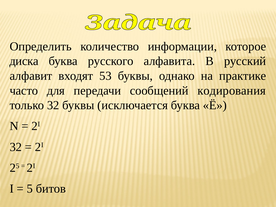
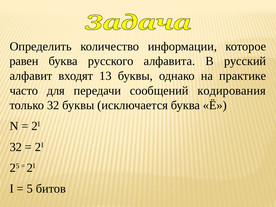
диска: диска -> равен (24, 61)
53: 53 -> 13 (105, 76)
